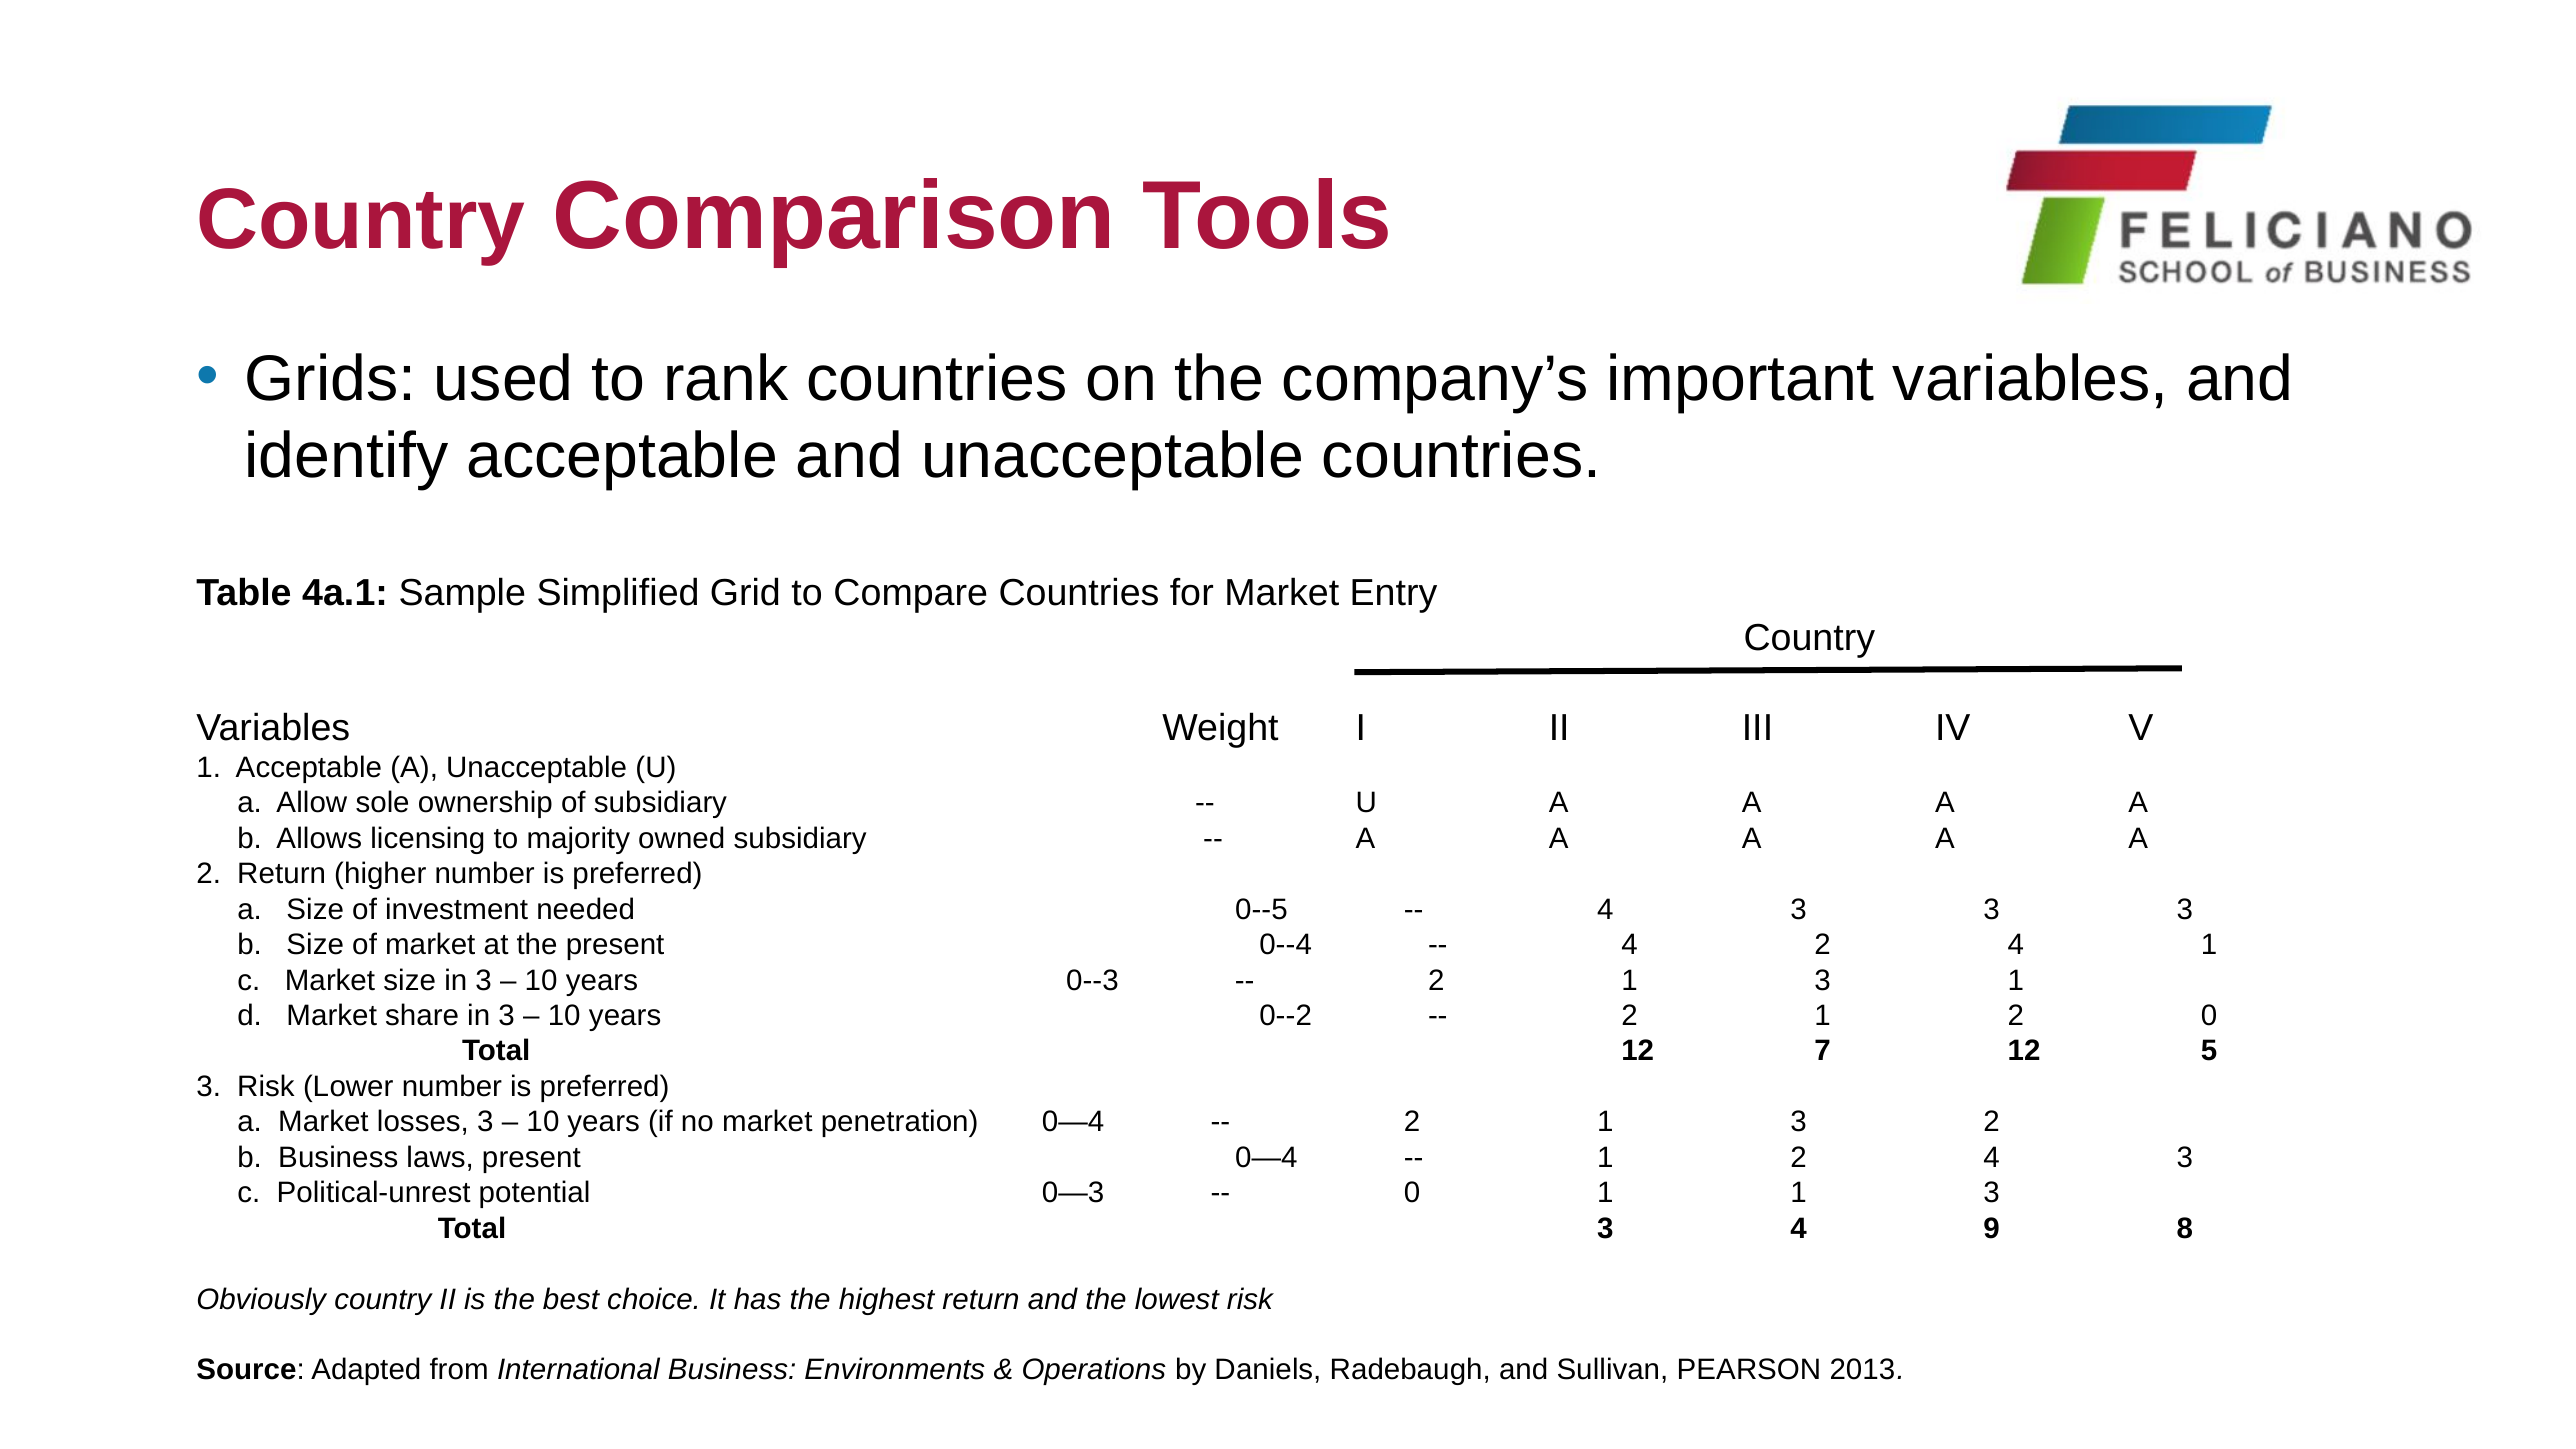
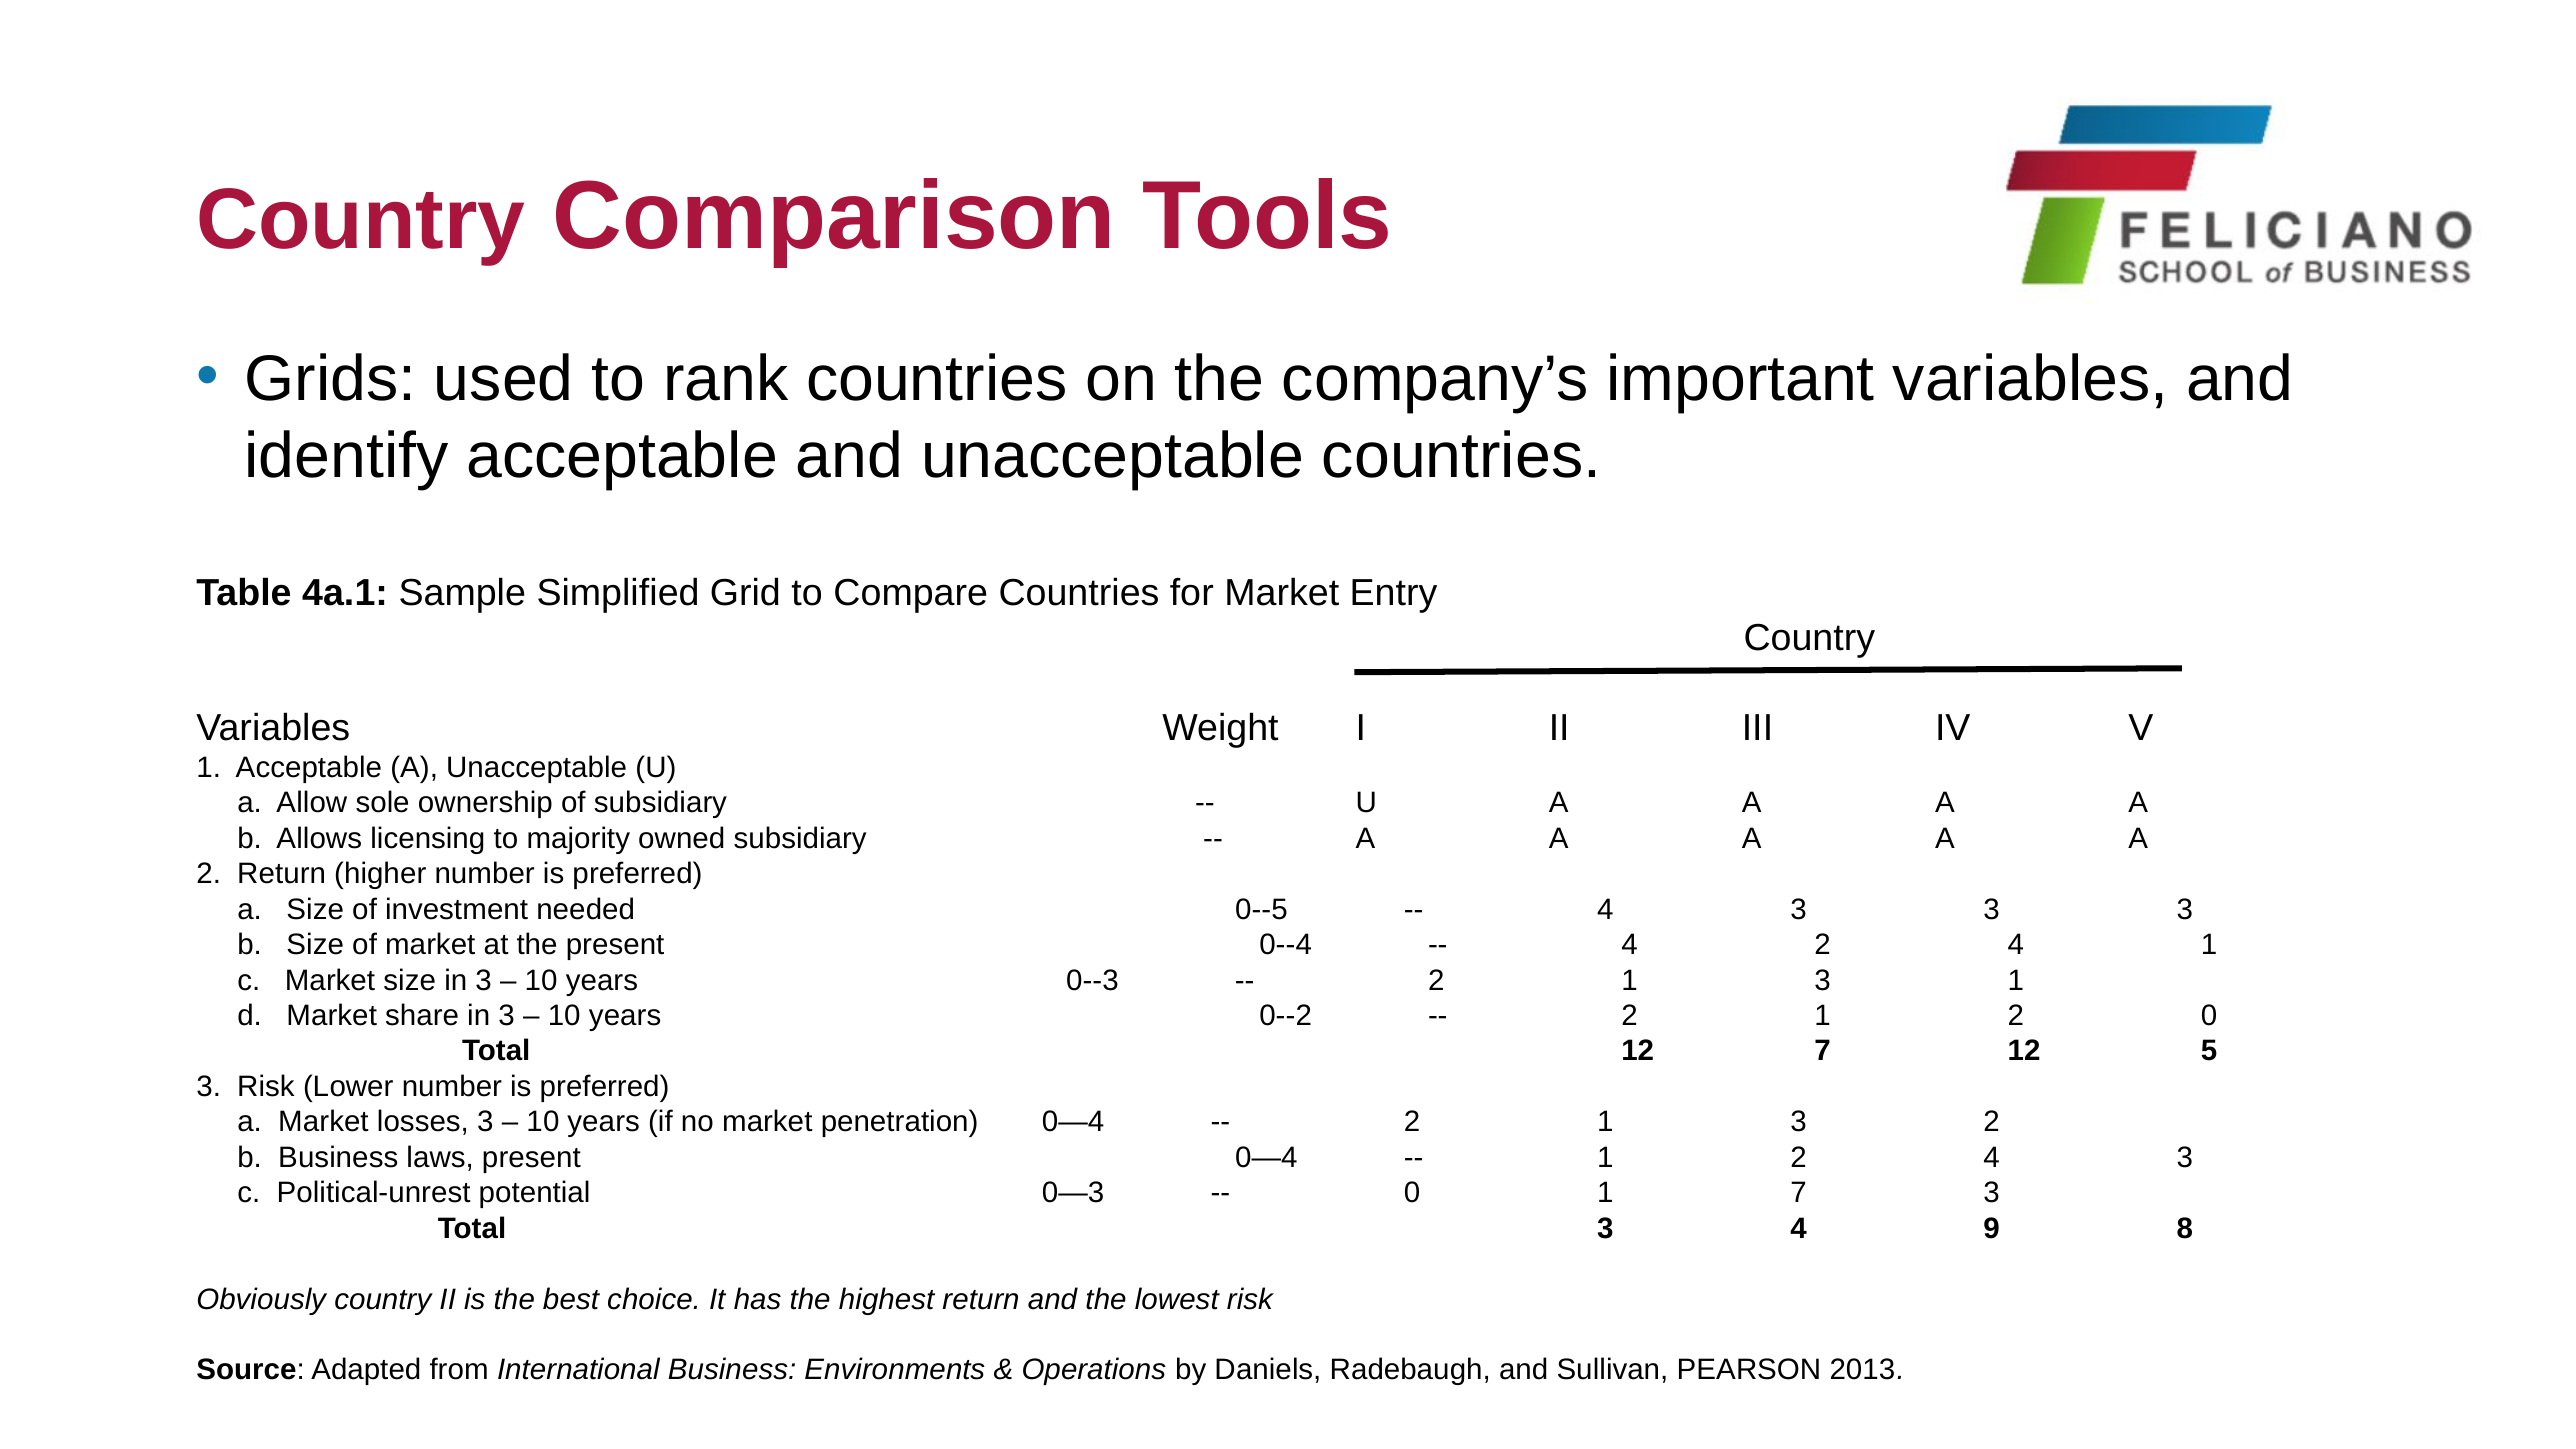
1 1: 1 -> 7 (1798, 1193)
